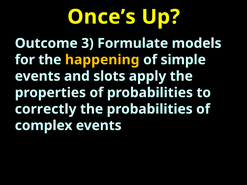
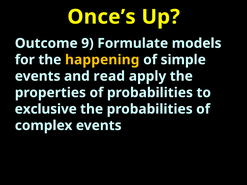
3: 3 -> 9 (87, 43)
slots: slots -> read (109, 76)
correctly: correctly -> exclusive (46, 109)
